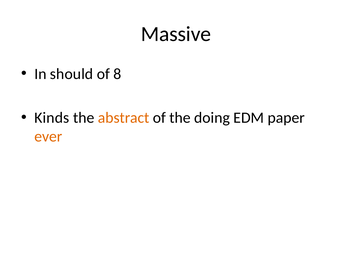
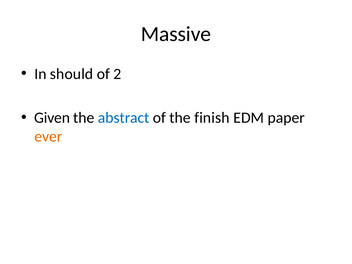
8: 8 -> 2 (117, 74)
Kinds: Kinds -> Given (52, 118)
abstract colour: orange -> blue (124, 118)
doing: doing -> finish (212, 118)
